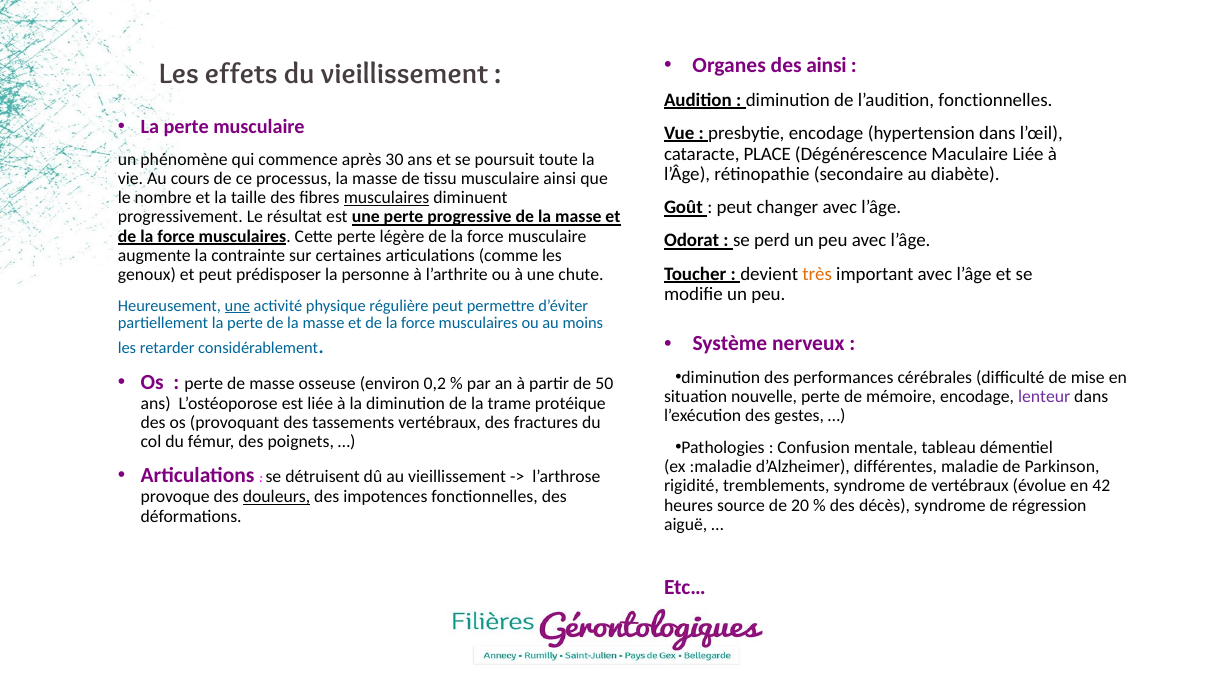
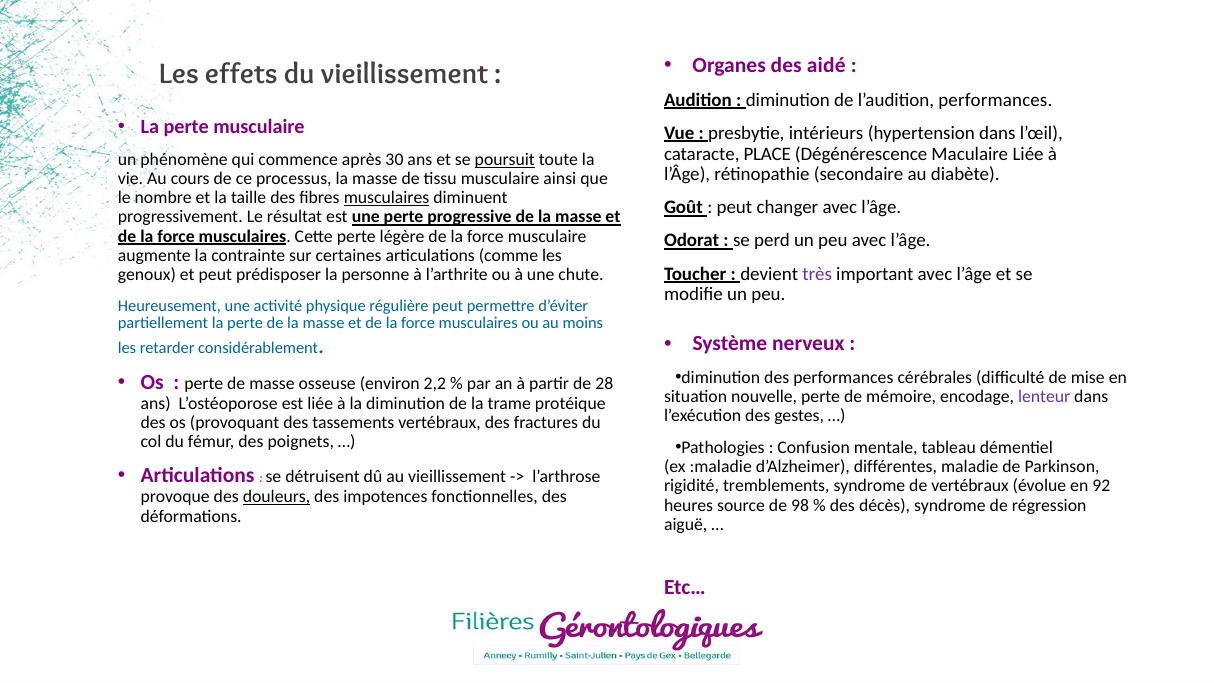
des ainsi: ainsi -> aidé (826, 66)
l’audition fonctionnelles: fonctionnelles -> performances (995, 100)
presbytie encodage: encodage -> intérieurs (826, 133)
poursuit underline: none -> present (505, 160)
très colour: orange -> purple (817, 274)
une underline: present -> none (237, 306)
0,2: 0,2 -> 2,2 (435, 384)
50: 50 -> 28 (604, 384)
42: 42 -> 92 (1101, 486)
20: 20 -> 98 (800, 505)
